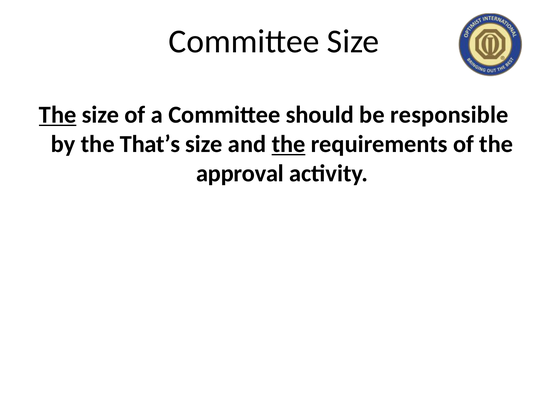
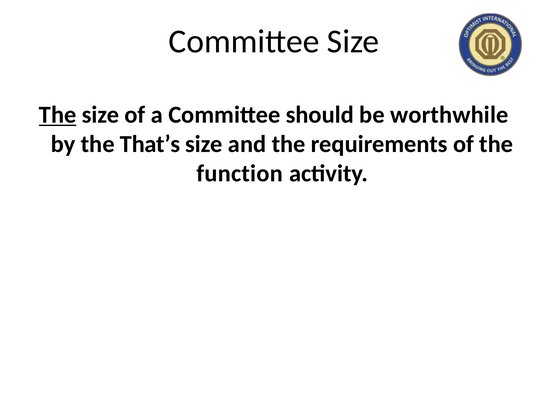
responsible: responsible -> worthwhile (449, 115)
the underline: present -> none (289, 144)
approval: approval -> function (240, 173)
